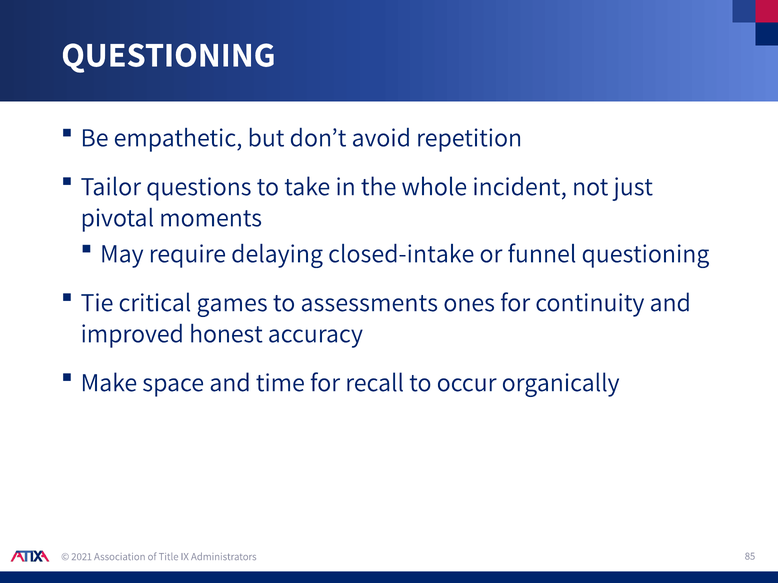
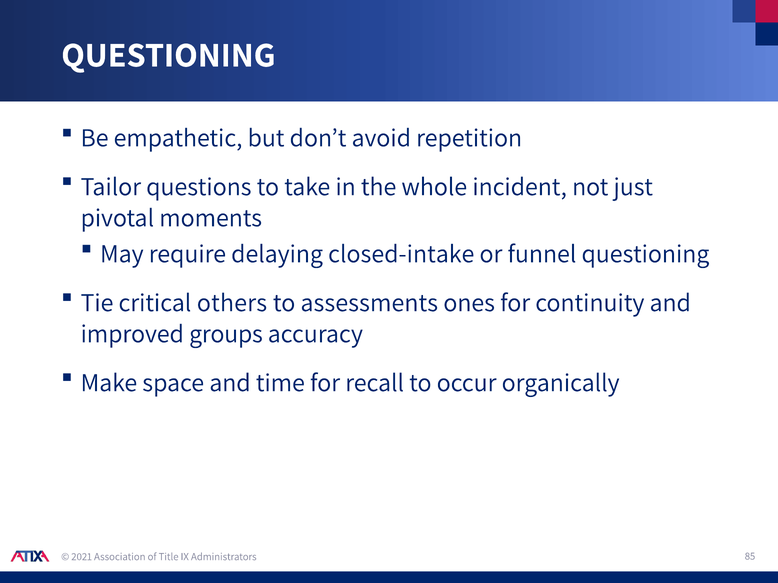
games: games -> others (232, 303)
honest: honest -> groups (226, 334)
